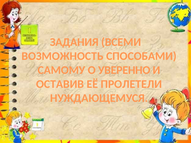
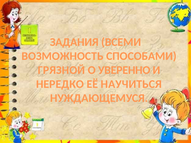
САМОМУ: САМОМУ -> ГРЯЗНОЙ (61, 70)
ОСТАВИВ: ОСТАВИВ -> НЕРЕДКО (60, 84)
ПРОЛЕТЕЛИ: ПРОЛЕТЕЛИ -> НАУЧИТЬСЯ (131, 84)
